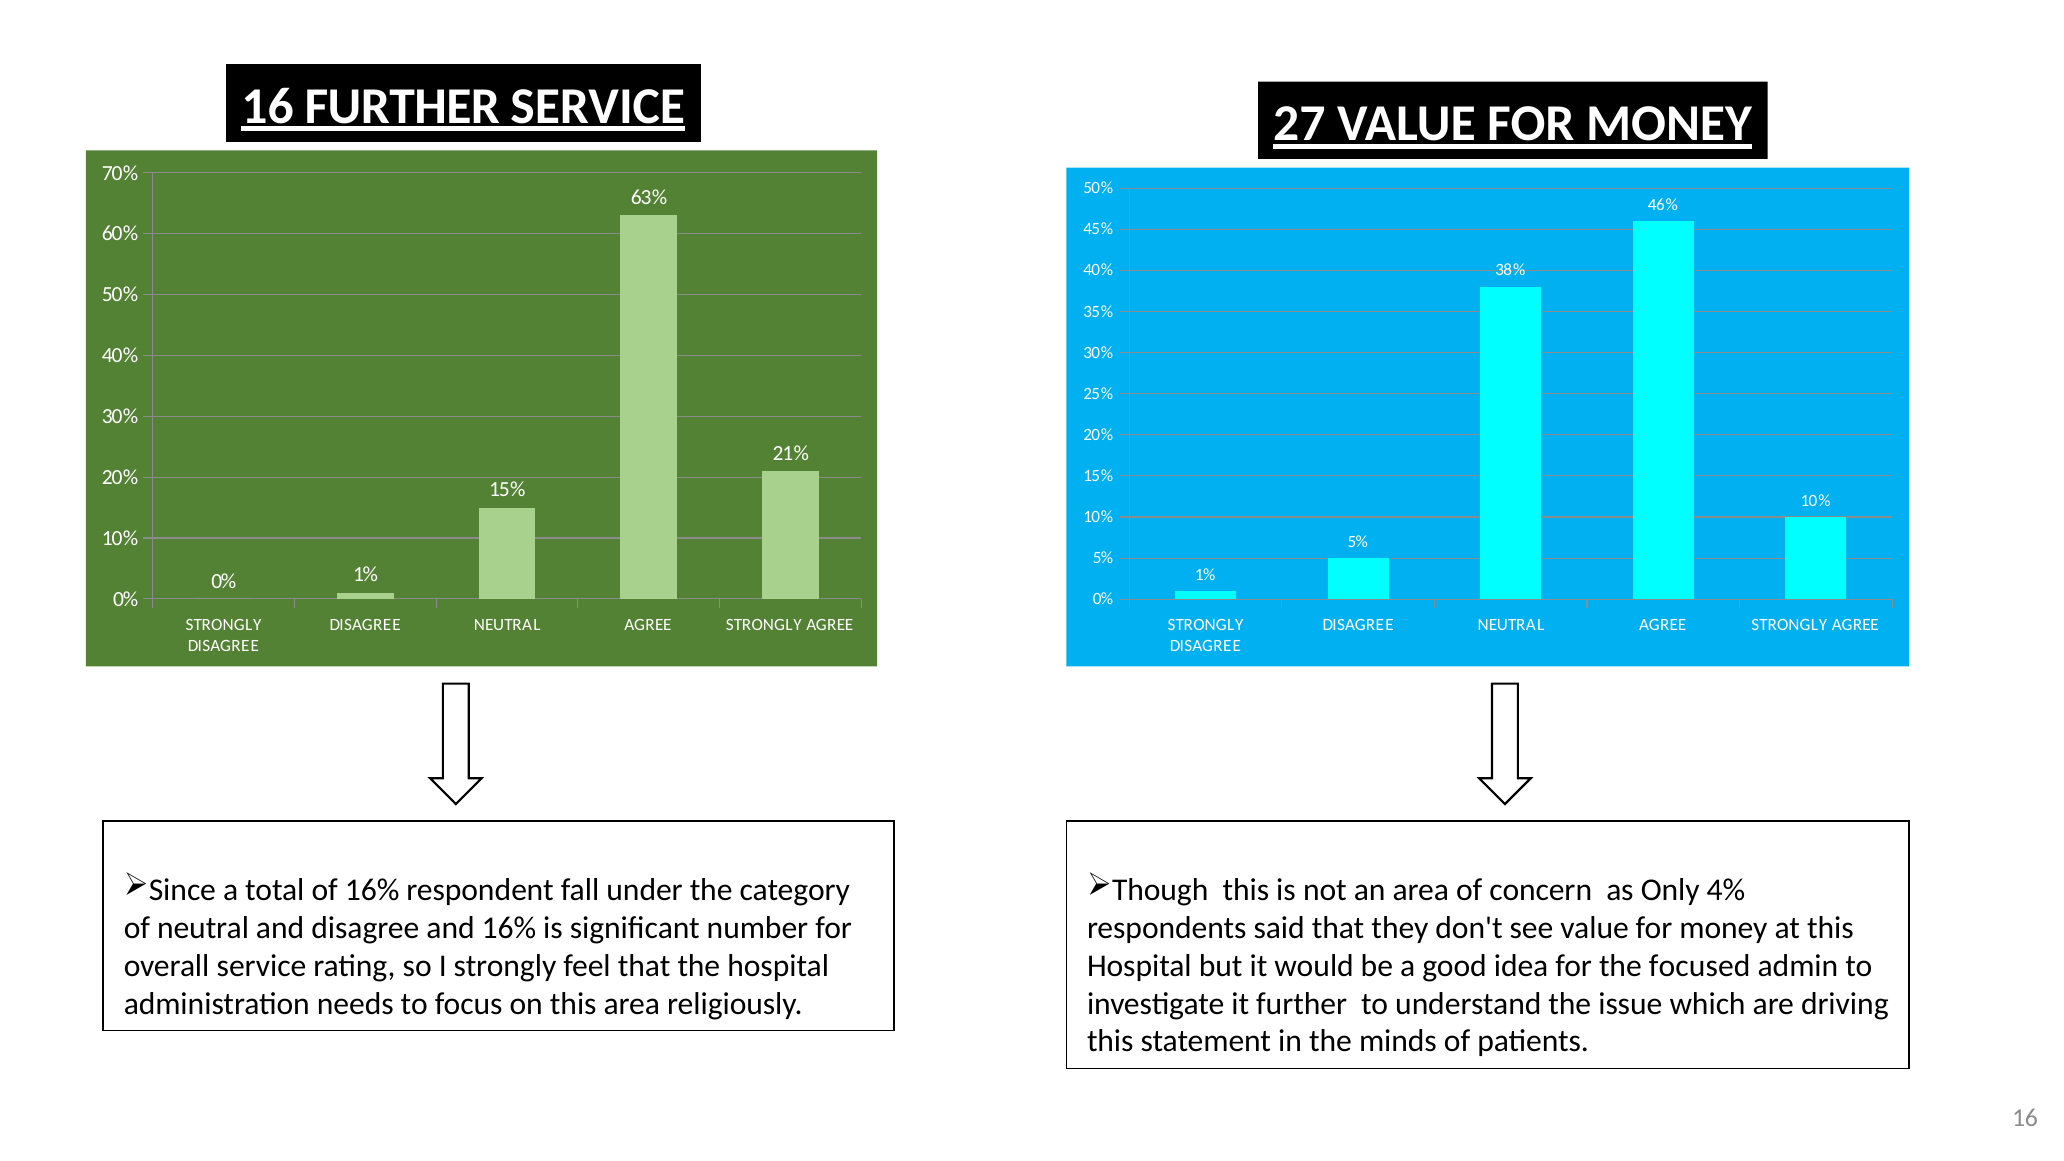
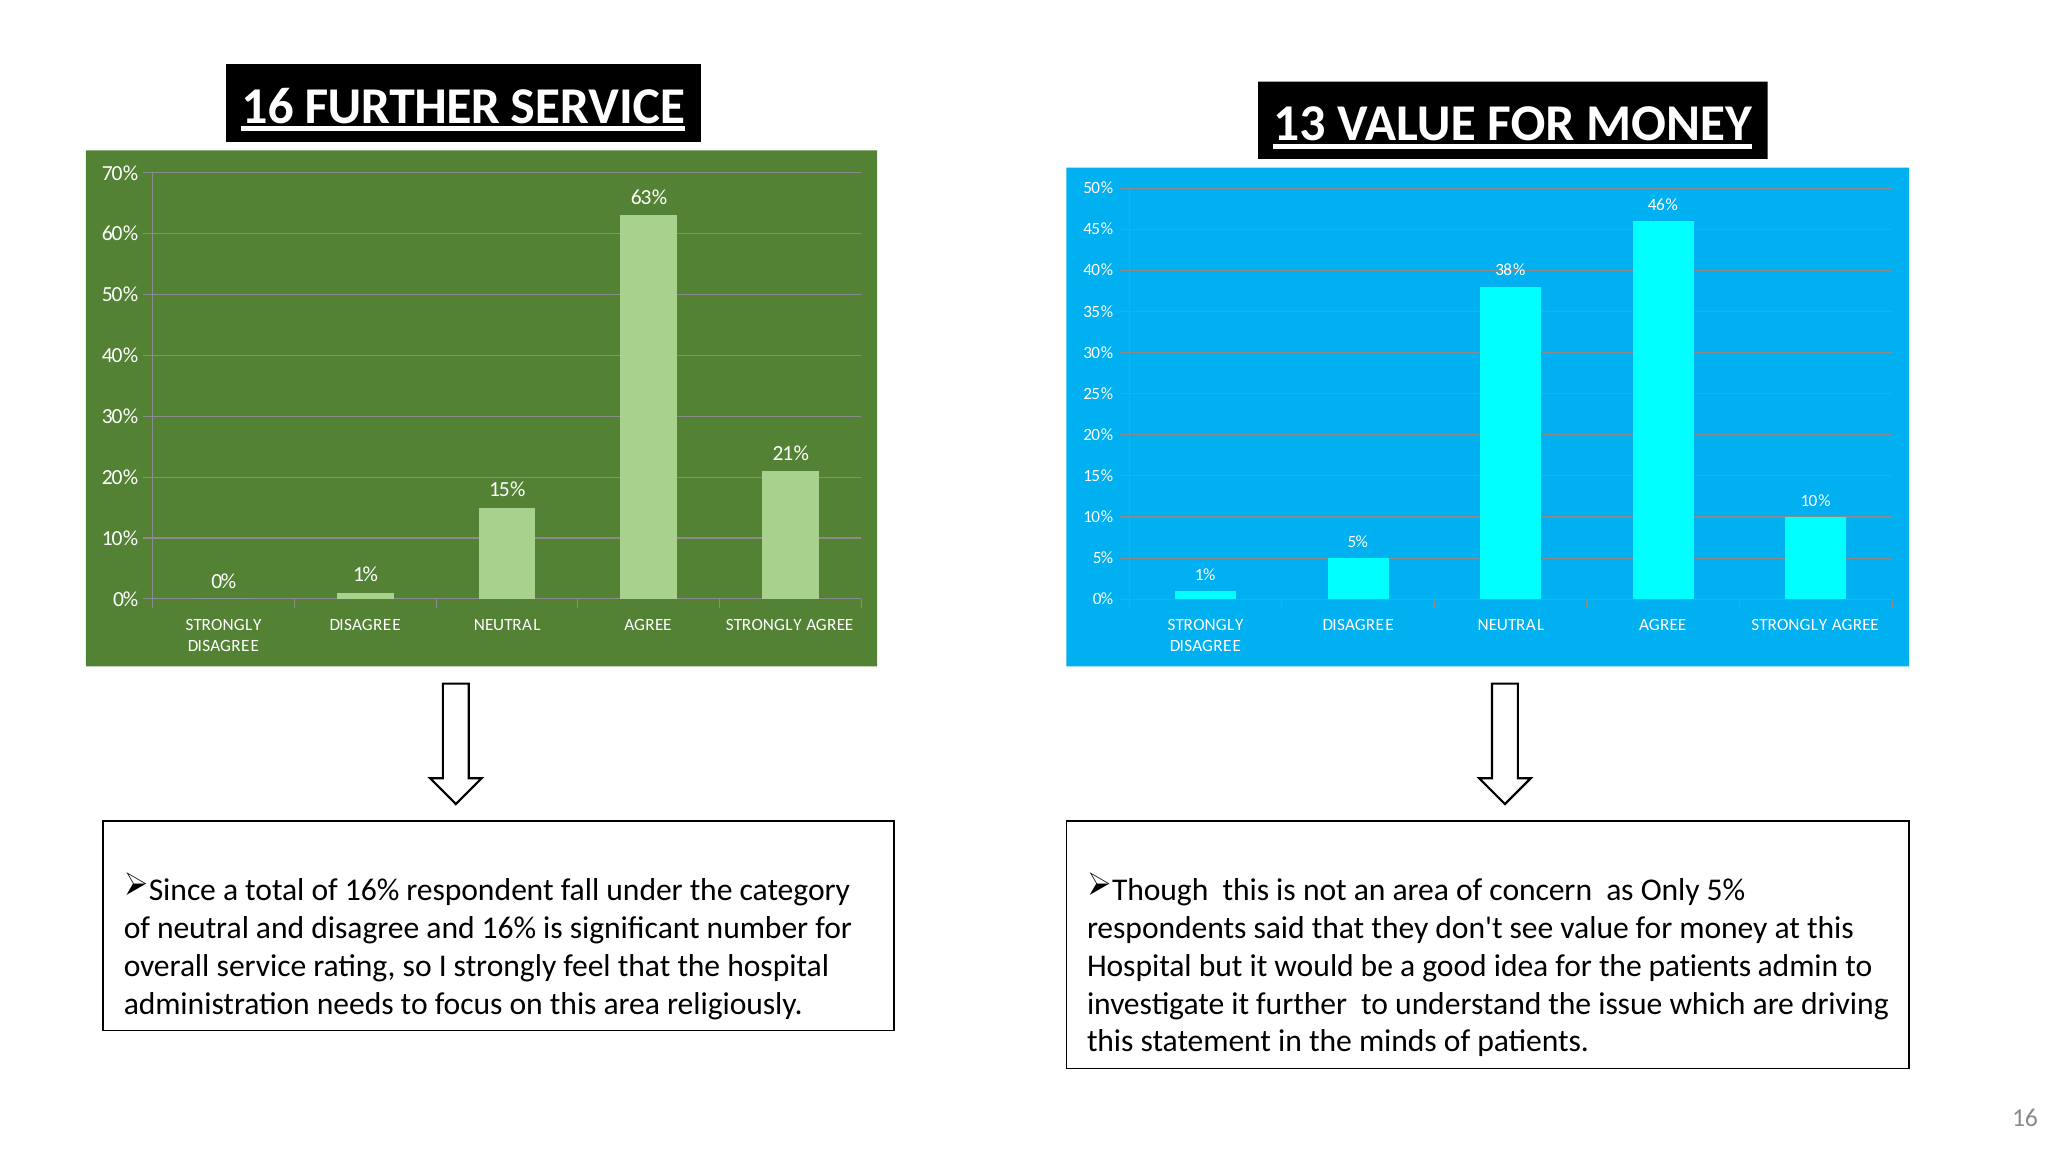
27: 27 -> 13 (1299, 124)
Only 4%: 4% -> 5% (1726, 890)
the focused: focused -> patients (1700, 966)
